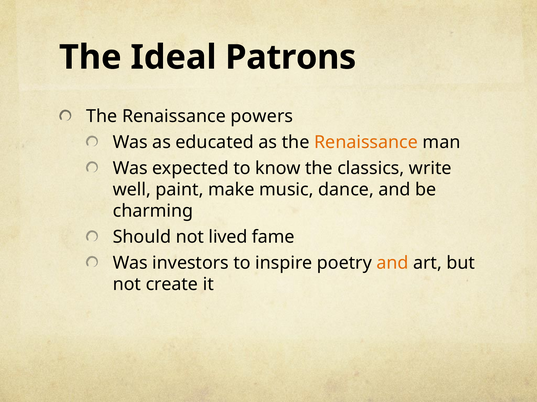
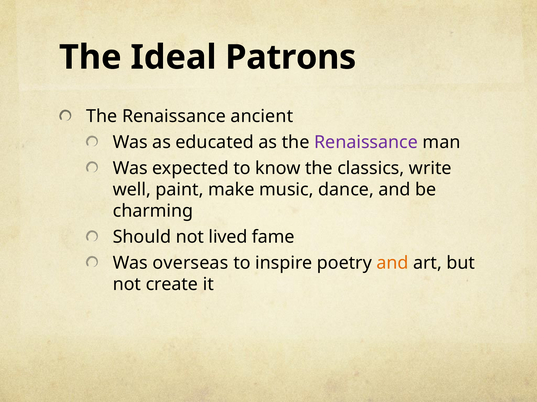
powers: powers -> ancient (262, 117)
Renaissance colour: orange -> purple (366, 143)
investors: investors -> overseas (190, 263)
